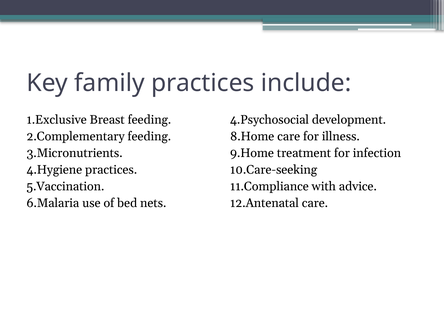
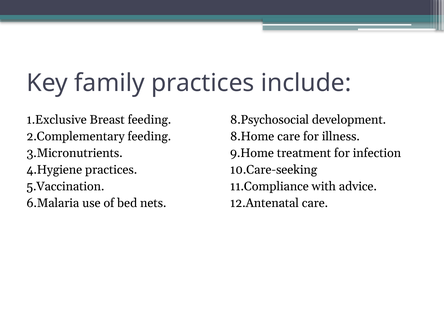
4.Psychosocial: 4.Psychosocial -> 8.Psychosocial (270, 120)
